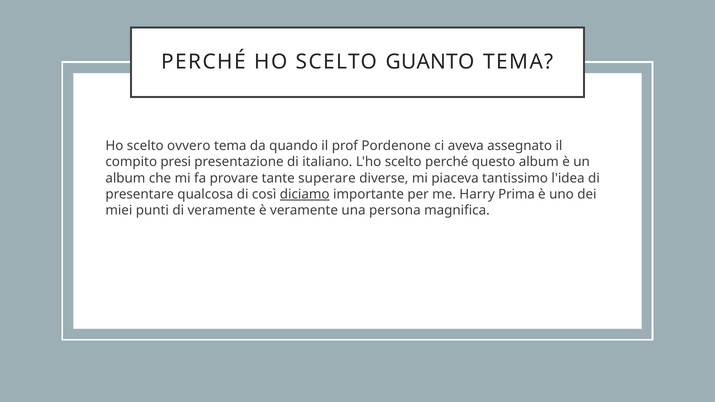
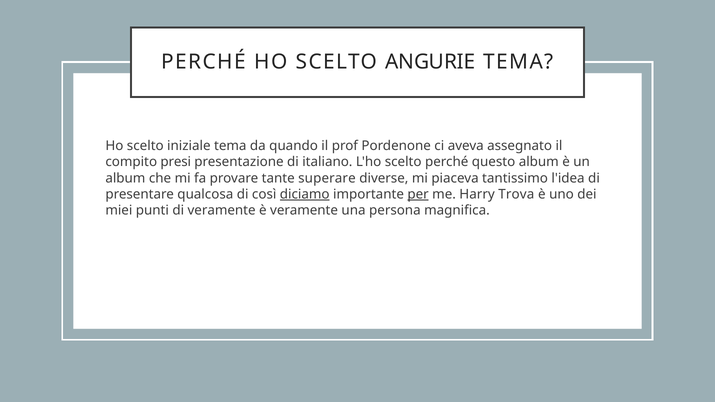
GUANTO: GUANTO -> ANGURIE (430, 62)
ovvero: ovvero -> iniziale (189, 146)
per underline: none -> present (418, 194)
Prima: Prima -> Trova (516, 194)
